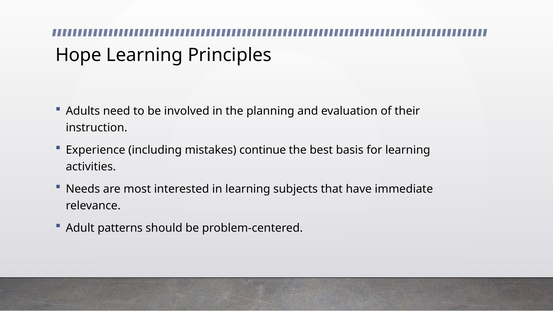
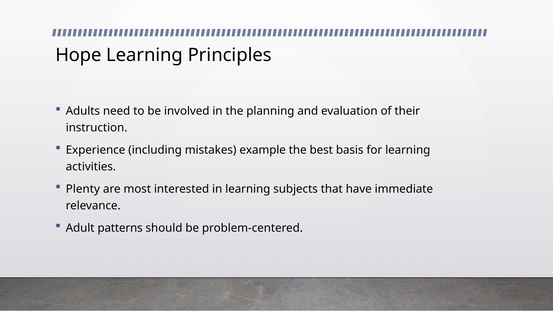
continue: continue -> example (263, 150)
Needs: Needs -> Plenty (83, 189)
